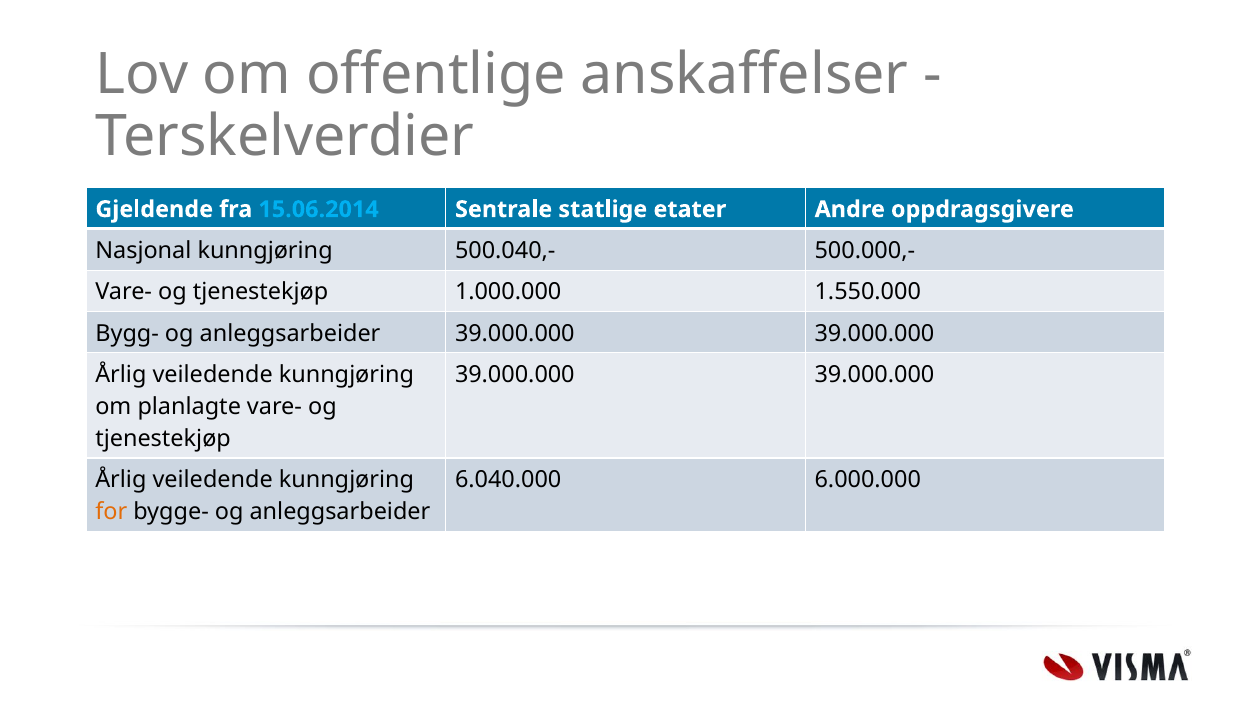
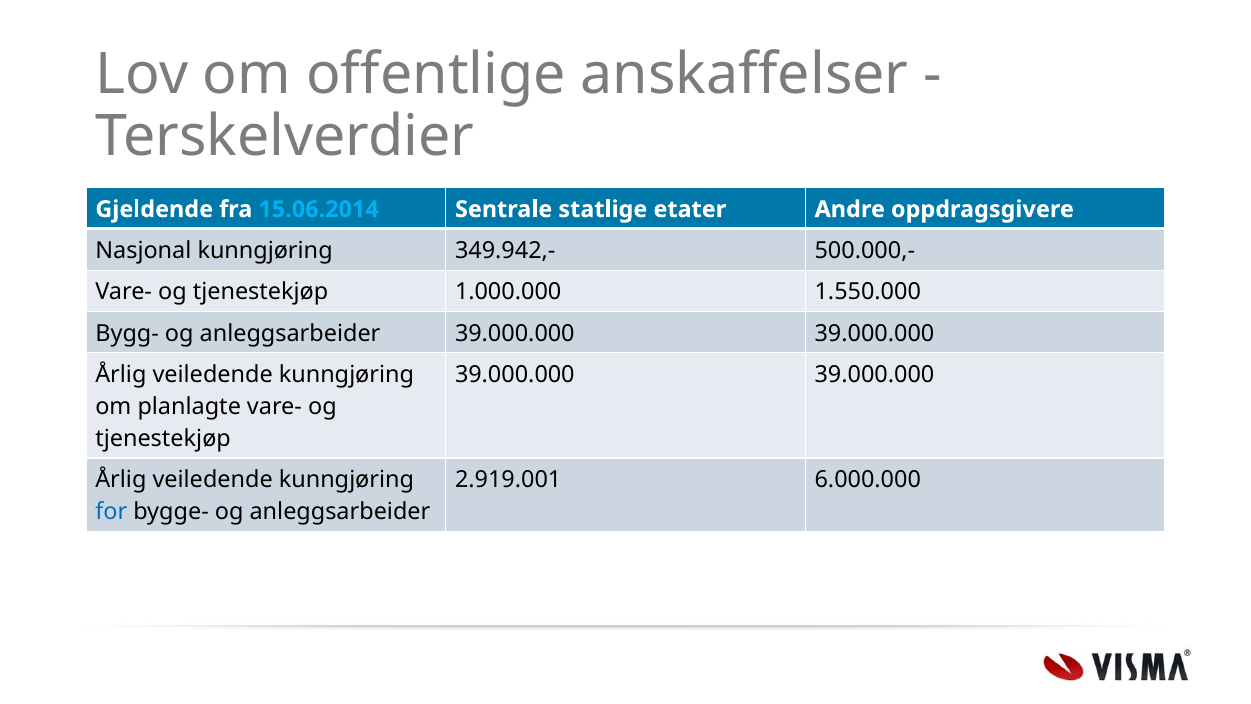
500.040,-: 500.040,- -> 349.942,- (505, 251)
6.040.000: 6.040.000 -> 2.919.001 (508, 480)
for colour: orange -> blue (111, 512)
